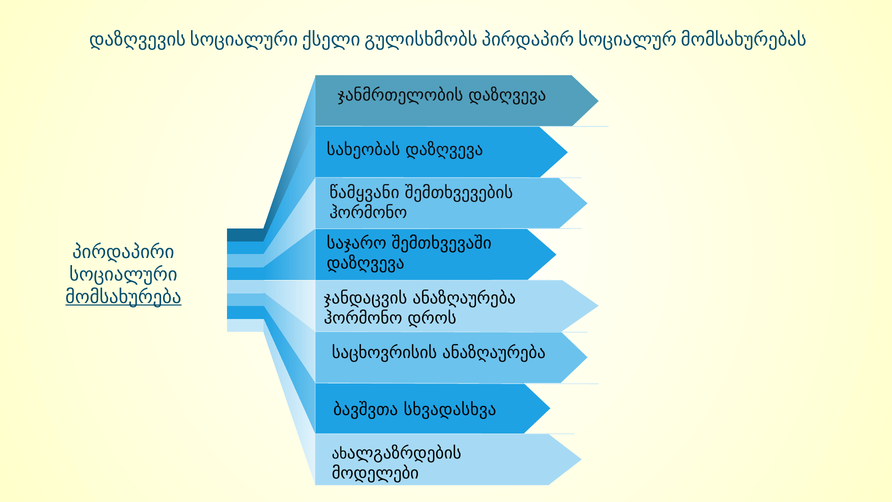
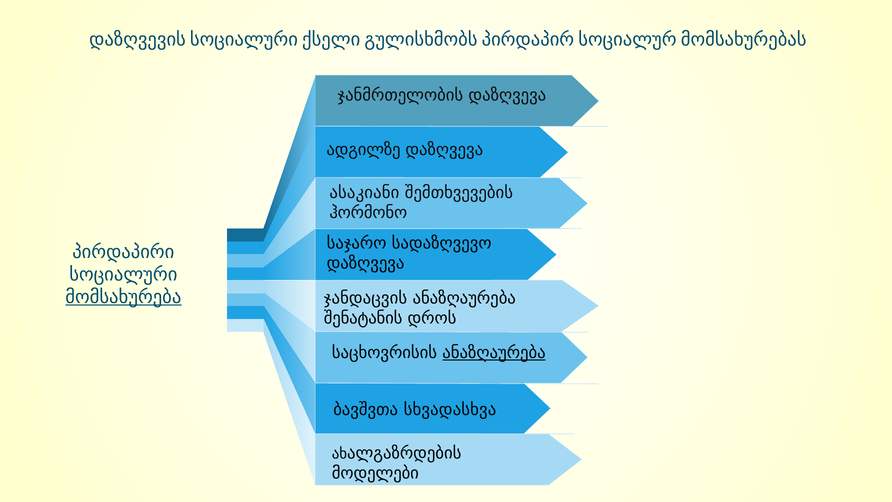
სახეობას: სახეობას -> ადგილზე (364, 149)
წამყვანი: წამყვანი -> ასაკიანი (364, 192)
შემთხვევაში: შემთხვევაში -> სადაზღვევო (442, 243)
ჰორმონო: ჰორმონო -> შენატანის (363, 318)
ანაზღაურება underline: none -> present (494, 352)
